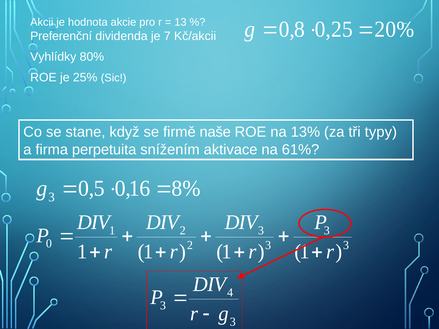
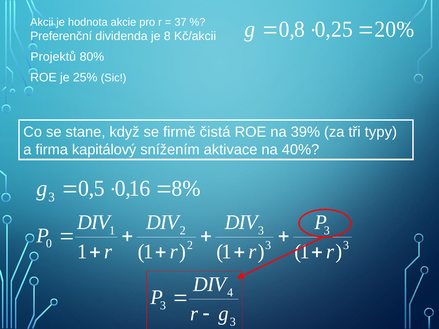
13: 13 -> 37 (180, 22)
je 7: 7 -> 8 (167, 36)
Vyhlídky: Vyhlídky -> Projektů (53, 57)
naše: naše -> čistá (215, 132)
13%: 13% -> 39% (305, 132)
perpetuita: perpetuita -> kapitálový (104, 150)
61%: 61% -> 40% (301, 150)
